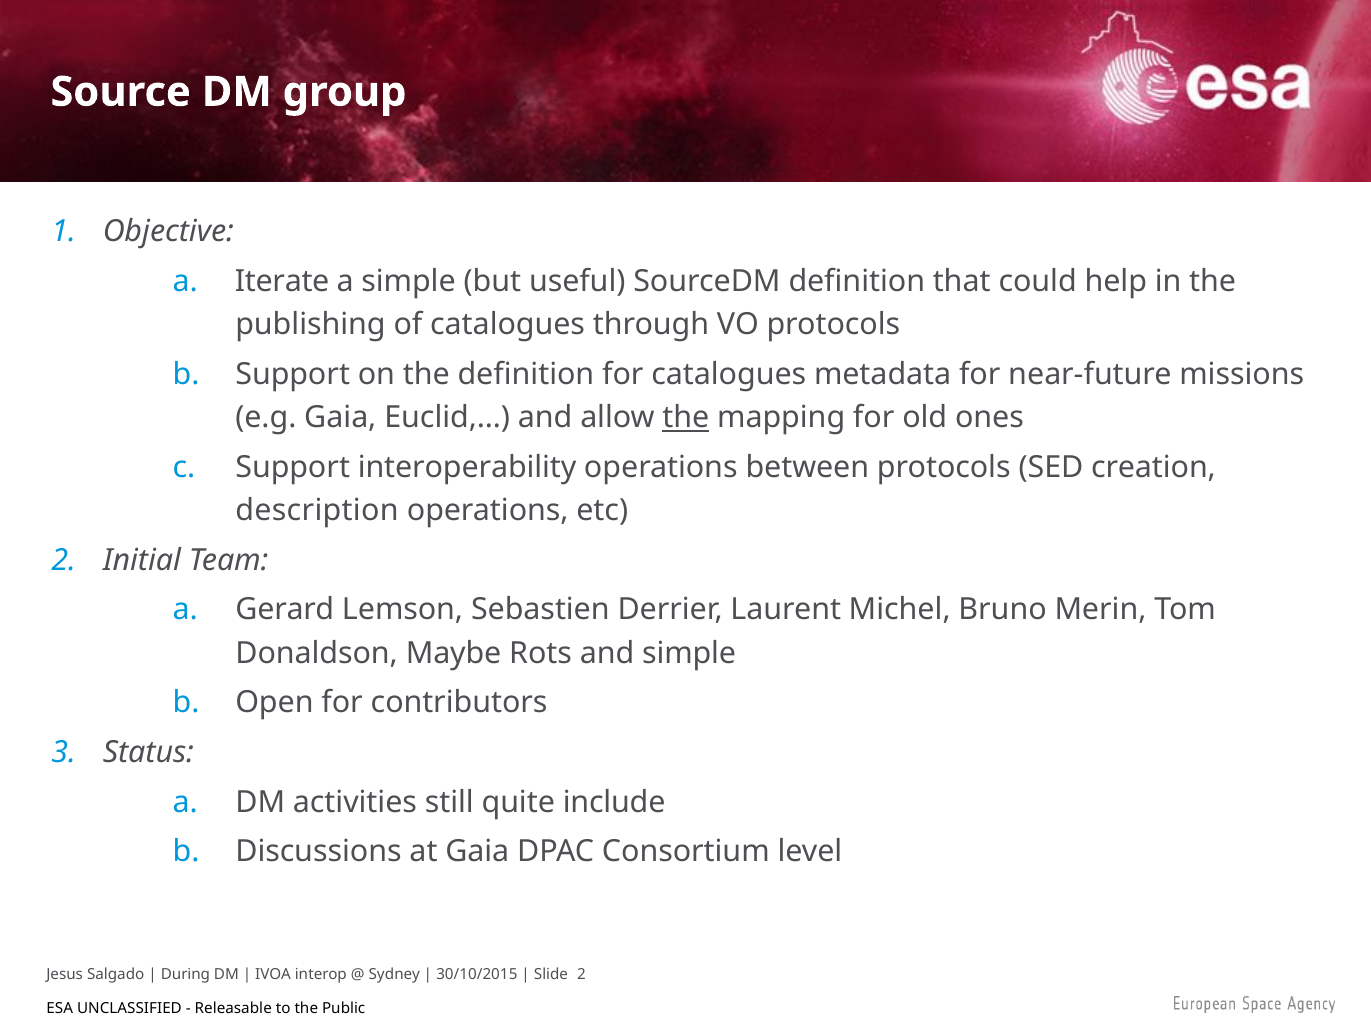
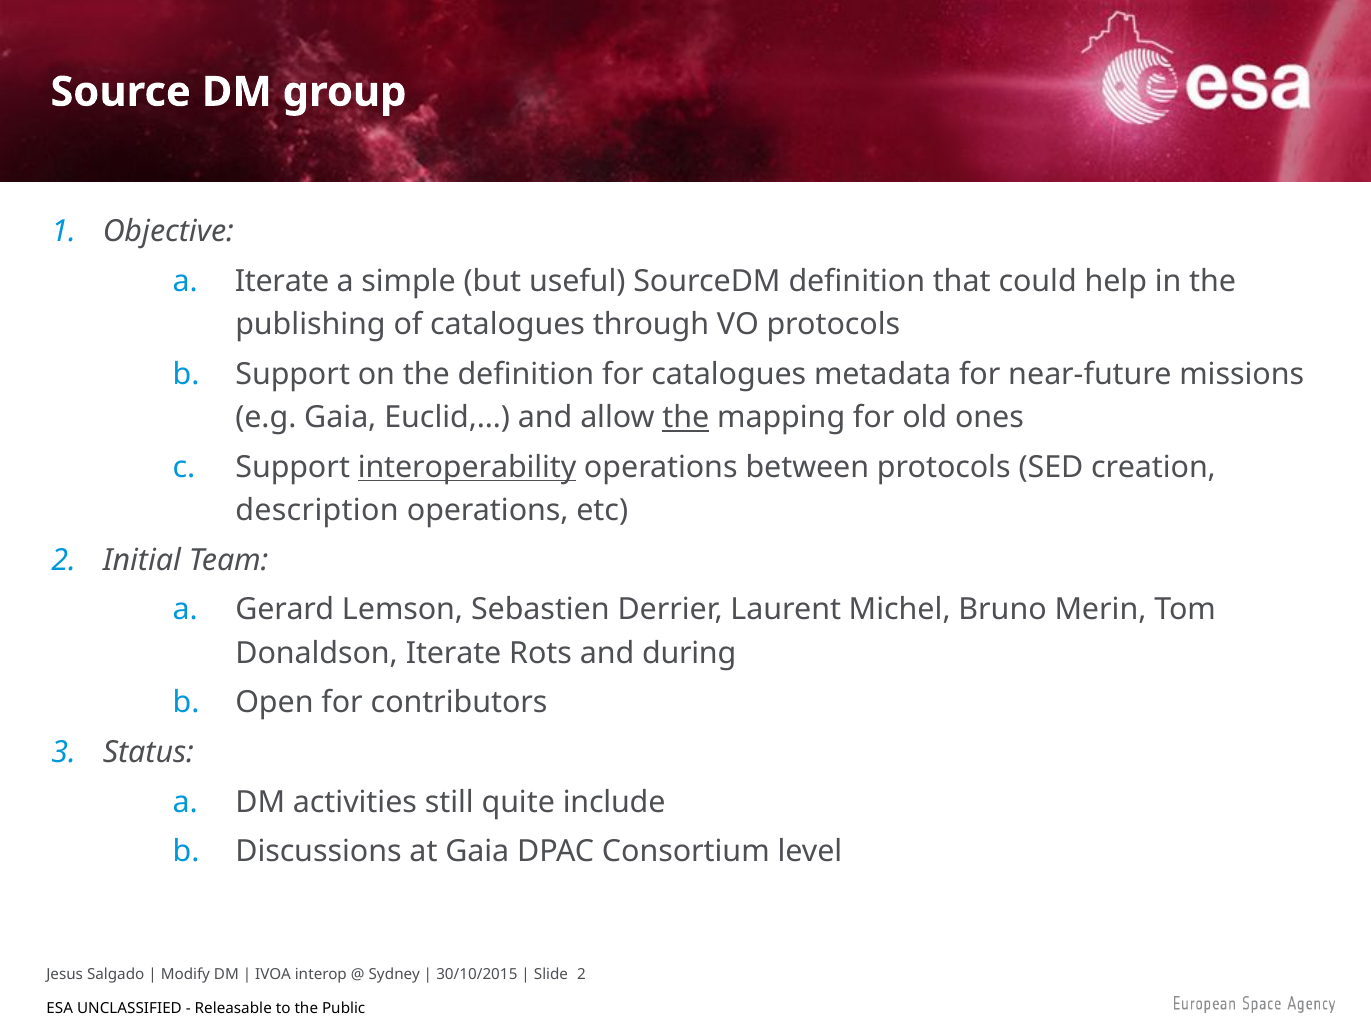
interoperability underline: none -> present (467, 468)
Donaldson Maybe: Maybe -> Iterate (454, 654)
and simple: simple -> during (689, 654)
During: During -> Modify (185, 974)
